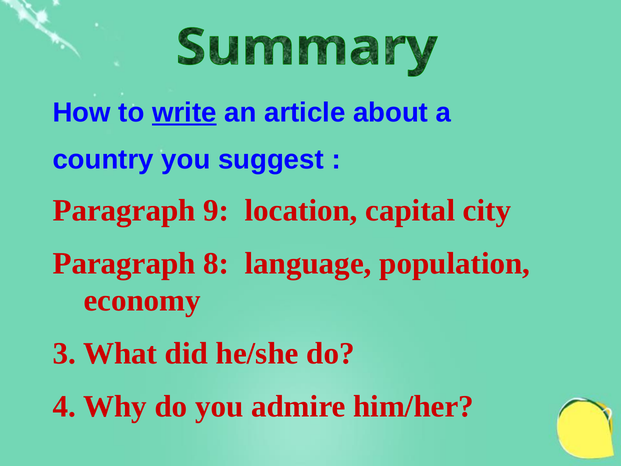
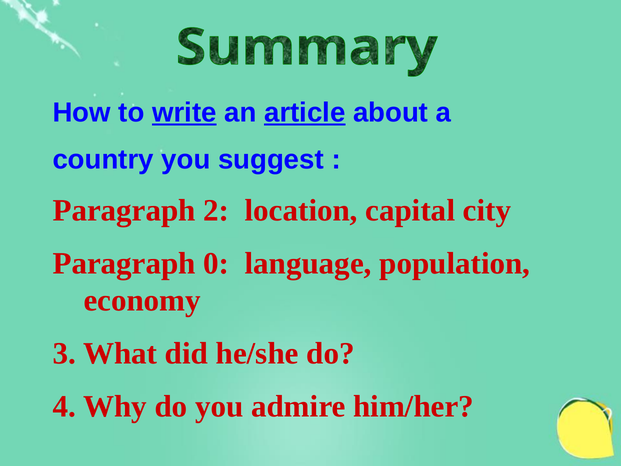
article underline: none -> present (305, 113)
9: 9 -> 2 (216, 211)
8: 8 -> 0 (216, 263)
